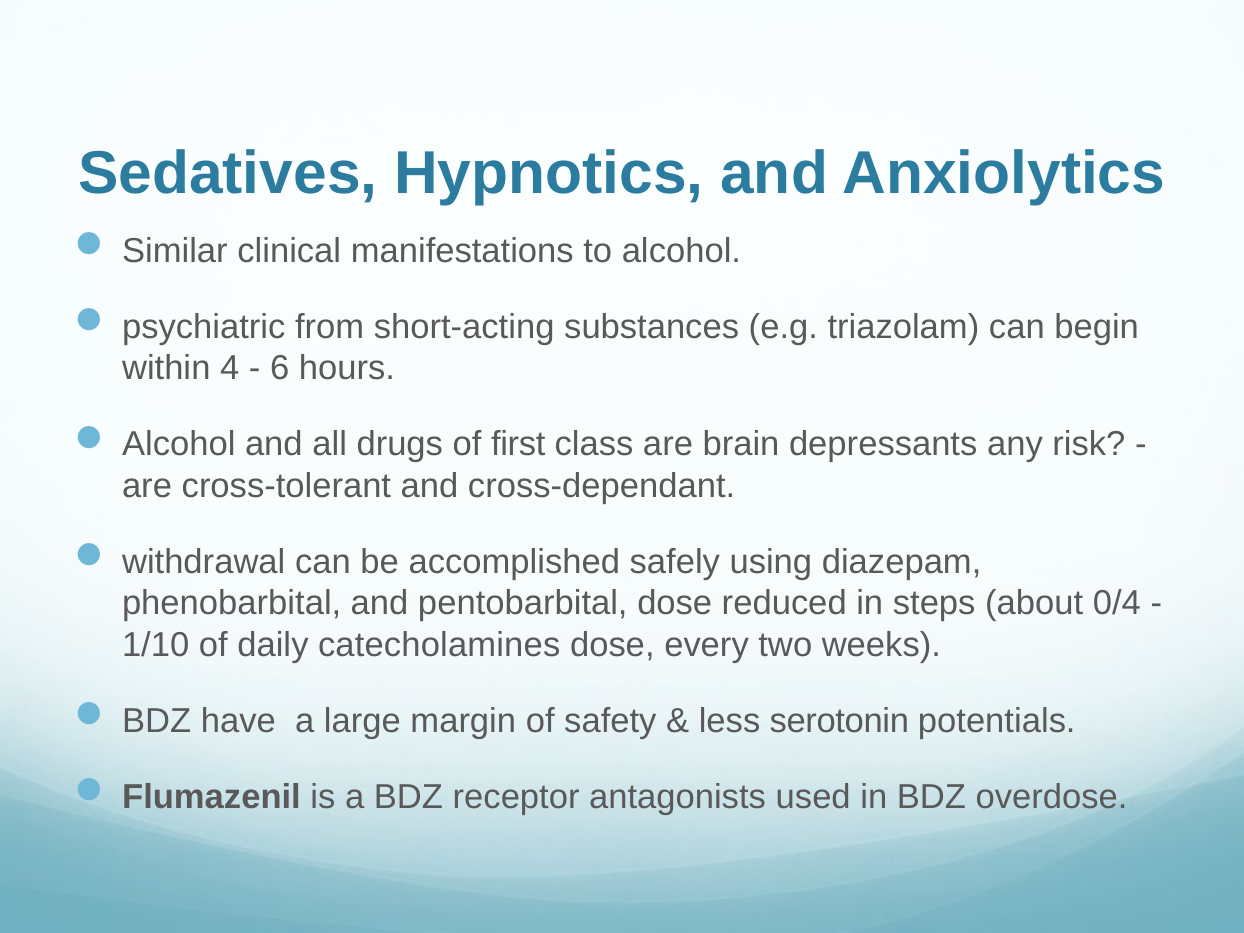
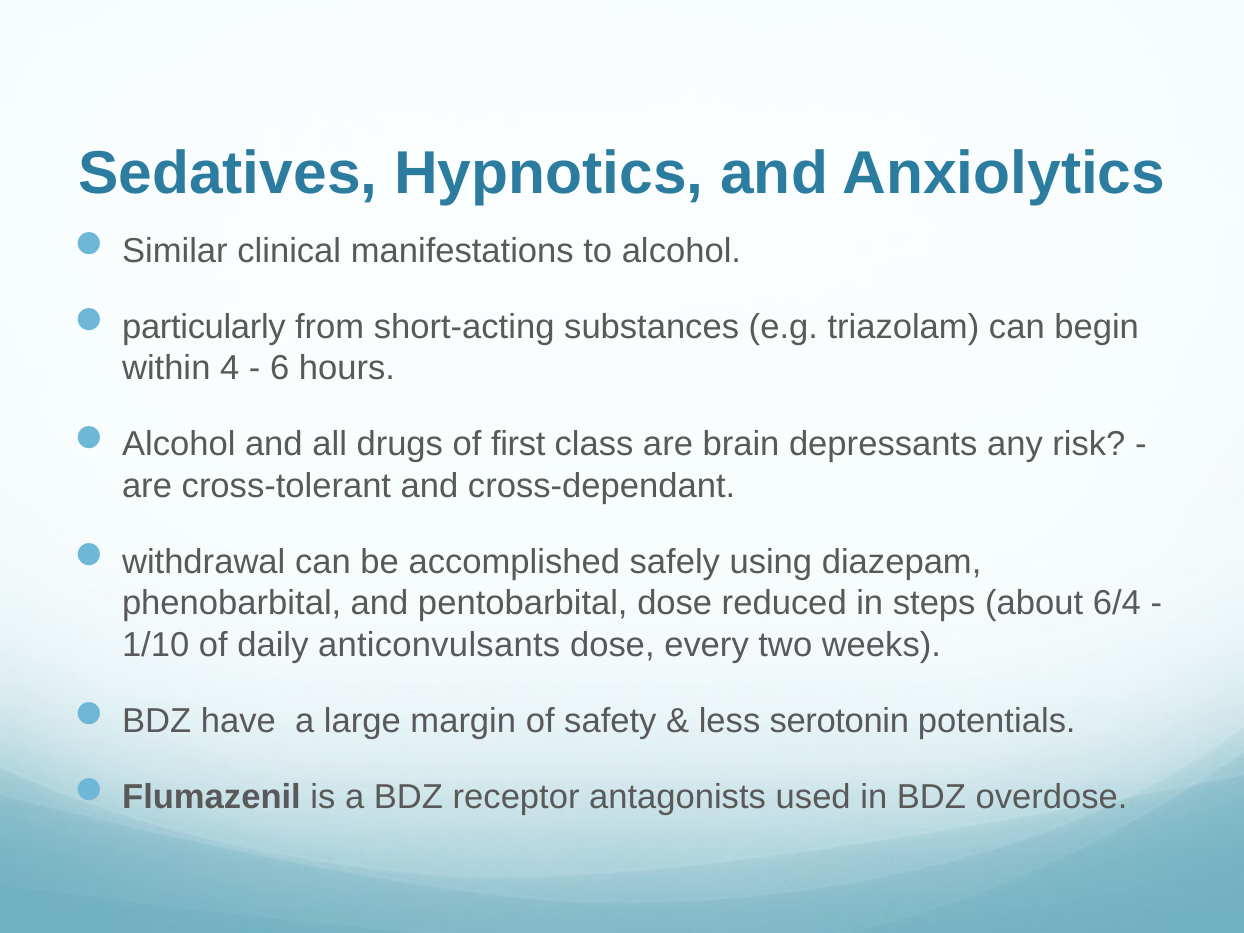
psychiatric: psychiatric -> particularly (204, 327)
0/4: 0/4 -> 6/4 (1117, 604)
catecholamines: catecholamines -> anticonvulsants (439, 645)
